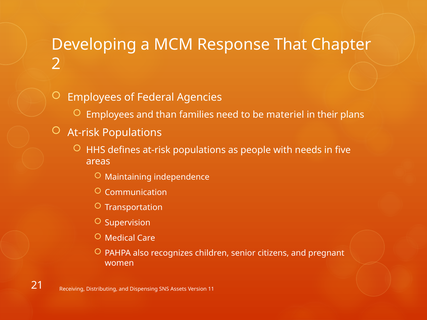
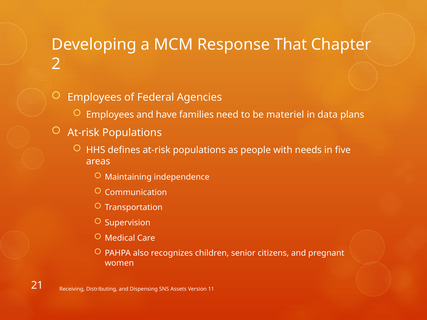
than: than -> have (166, 115)
their: their -> data (328, 115)
